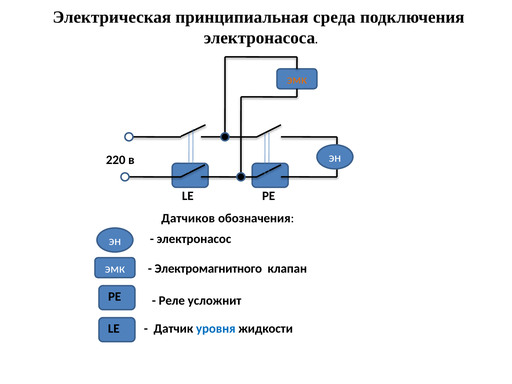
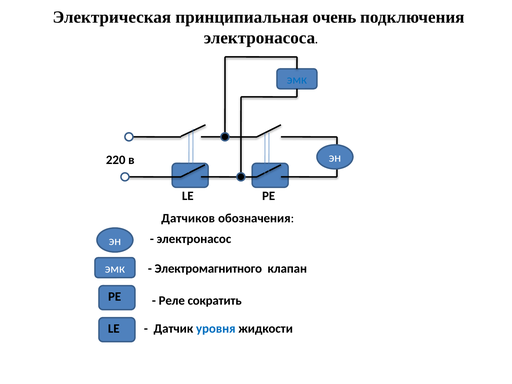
среда: среда -> очень (334, 17)
эмк colour: orange -> blue (297, 80)
усложнит: усложнит -> сократить (215, 301)
